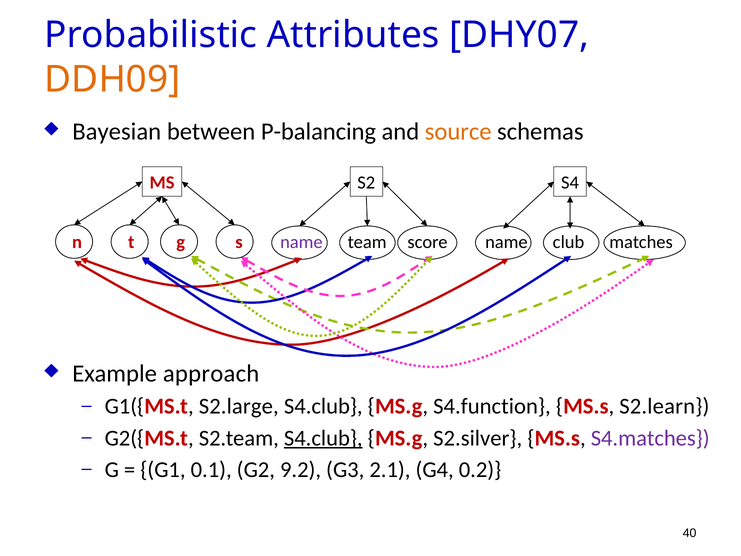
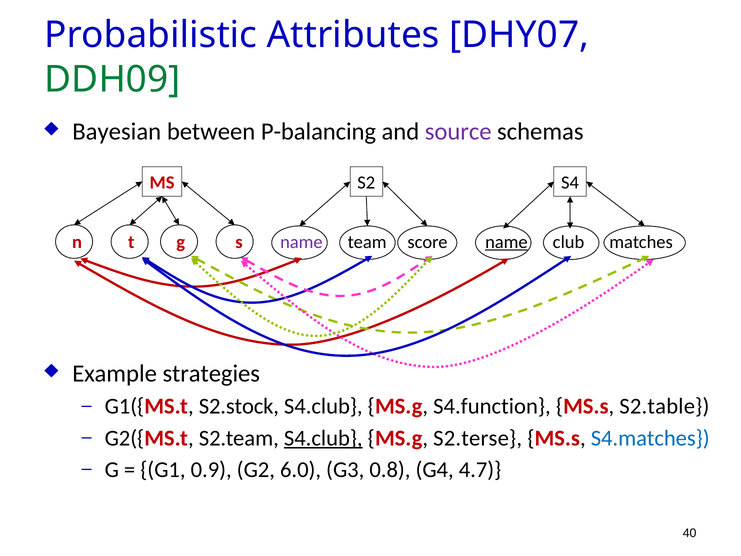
DDH09 colour: orange -> green (112, 79)
source colour: orange -> purple (458, 131)
name underline: none -> present (506, 242)
approach: approach -> strategies (211, 373)
S2.large: S2.large -> S2.stock (239, 406)
S2.learn: S2.learn -> S2.table (664, 406)
S2.silver: S2.silver -> S2.terse (478, 438)
S4.matches colour: purple -> blue (650, 438)
0.1: 0.1 -> 0.9 (211, 470)
9.2: 9.2 -> 6.0 (301, 470)
2.1: 2.1 -> 0.8 (390, 470)
0.2: 0.2 -> 4.7 (480, 470)
